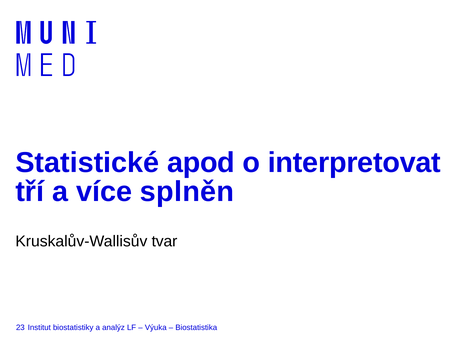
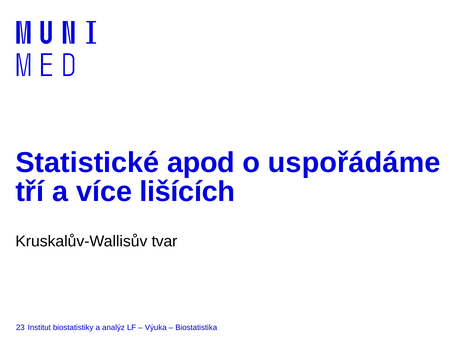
interpretovat: interpretovat -> uspořádáme (354, 163)
splněn: splněn -> lišících (187, 192)
